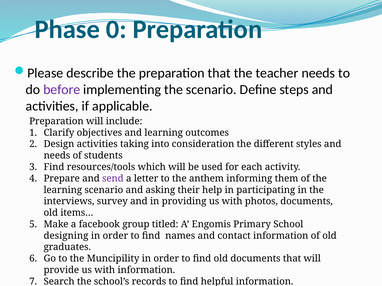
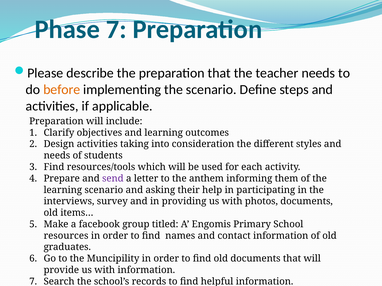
Phase 0: 0 -> 7 (116, 29)
before colour: purple -> orange (62, 90)
designing: designing -> resources (66, 236)
